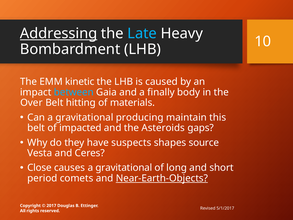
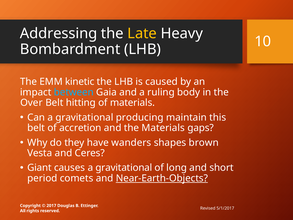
Addressing underline: present -> none (59, 33)
Late colour: light blue -> yellow (142, 33)
finally: finally -> ruling (161, 92)
impacted: impacted -> accretion (80, 128)
the Asteroids: Asteroids -> Materials (163, 128)
suspects: suspects -> wanders (131, 142)
source: source -> brown (204, 142)
Close: Close -> Giant (39, 168)
